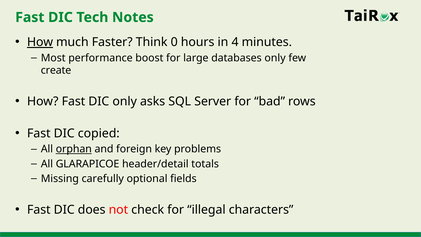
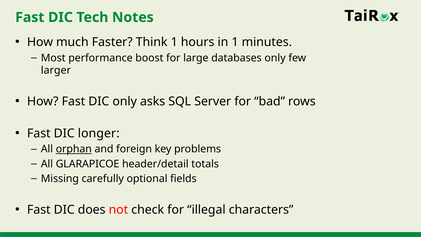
How underline: present -> none (40, 42)
Think 0: 0 -> 1 (174, 42)
in 4: 4 -> 1 (235, 42)
create: create -> larger (56, 70)
copied: copied -> longer (99, 133)
